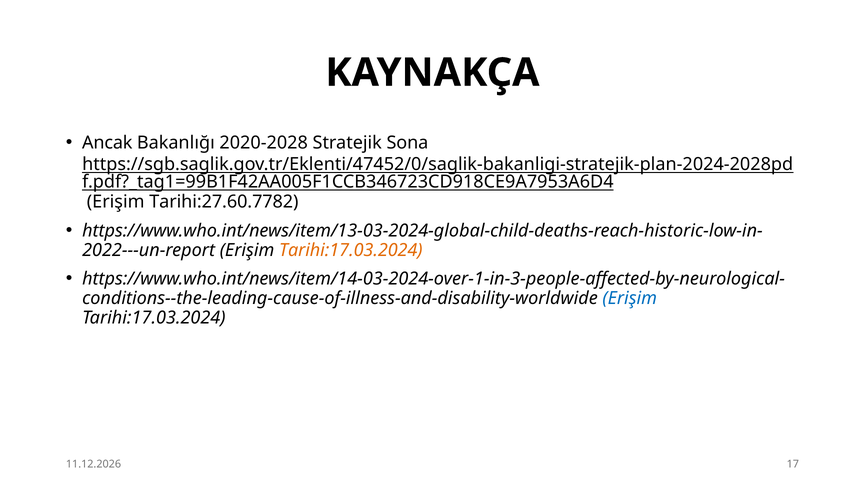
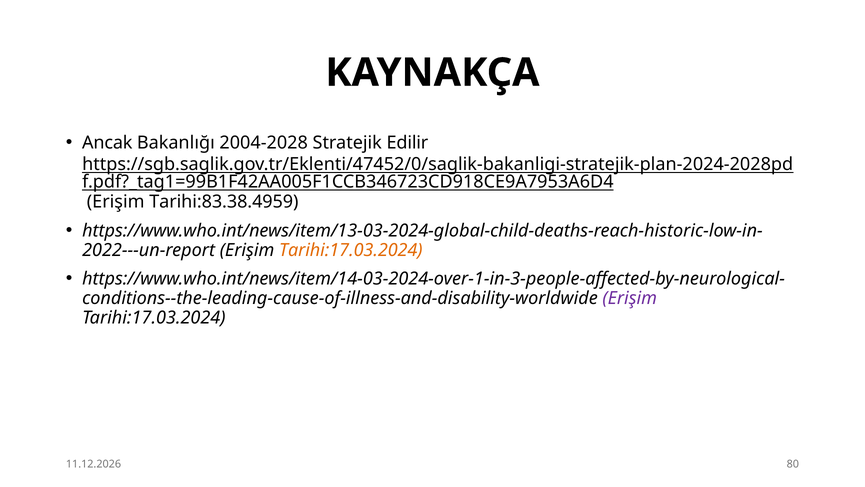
2020-2028: 2020-2028 -> 2004-2028 (264, 142)
Sona: Sona -> Edilir (407, 142)
Tarihi:27.60.7782: Tarihi:27.60.7782 -> Tarihi:83.38.4959 (224, 202)
Erişim colour: blue -> purple (630, 298)
17: 17 -> 80 (793, 464)
